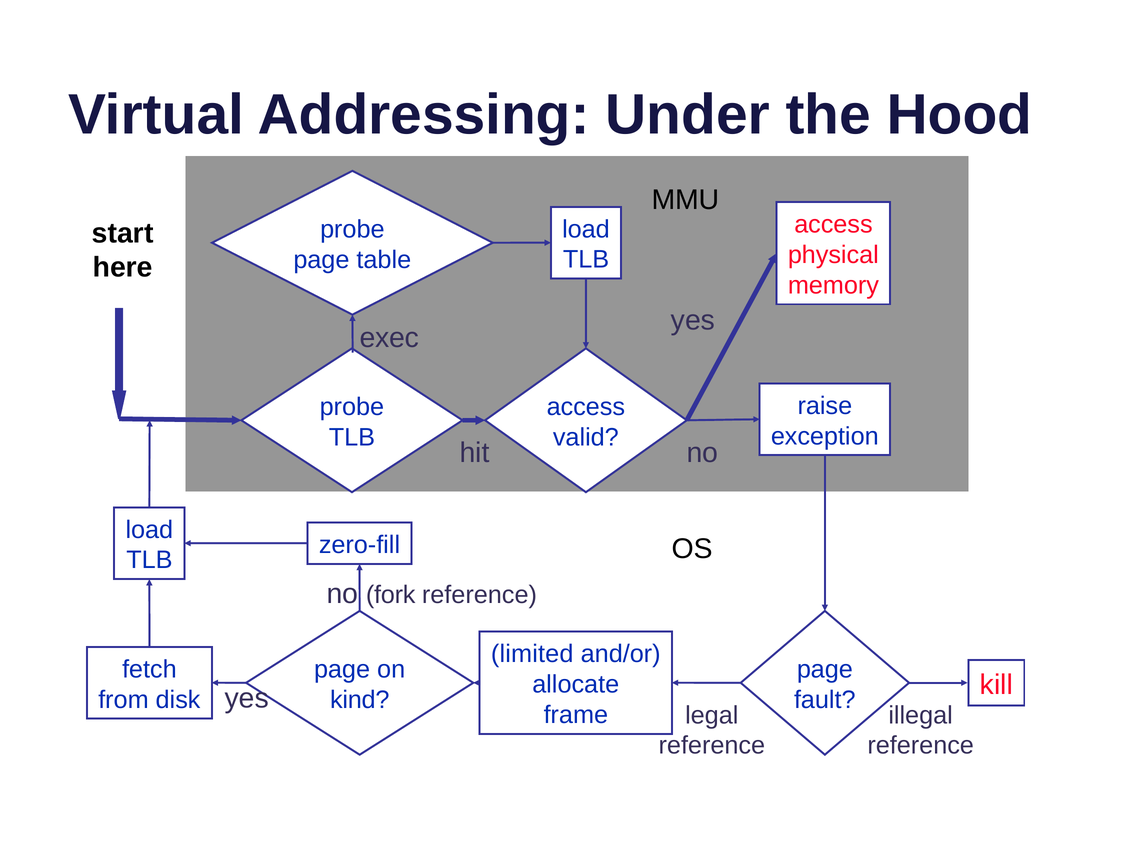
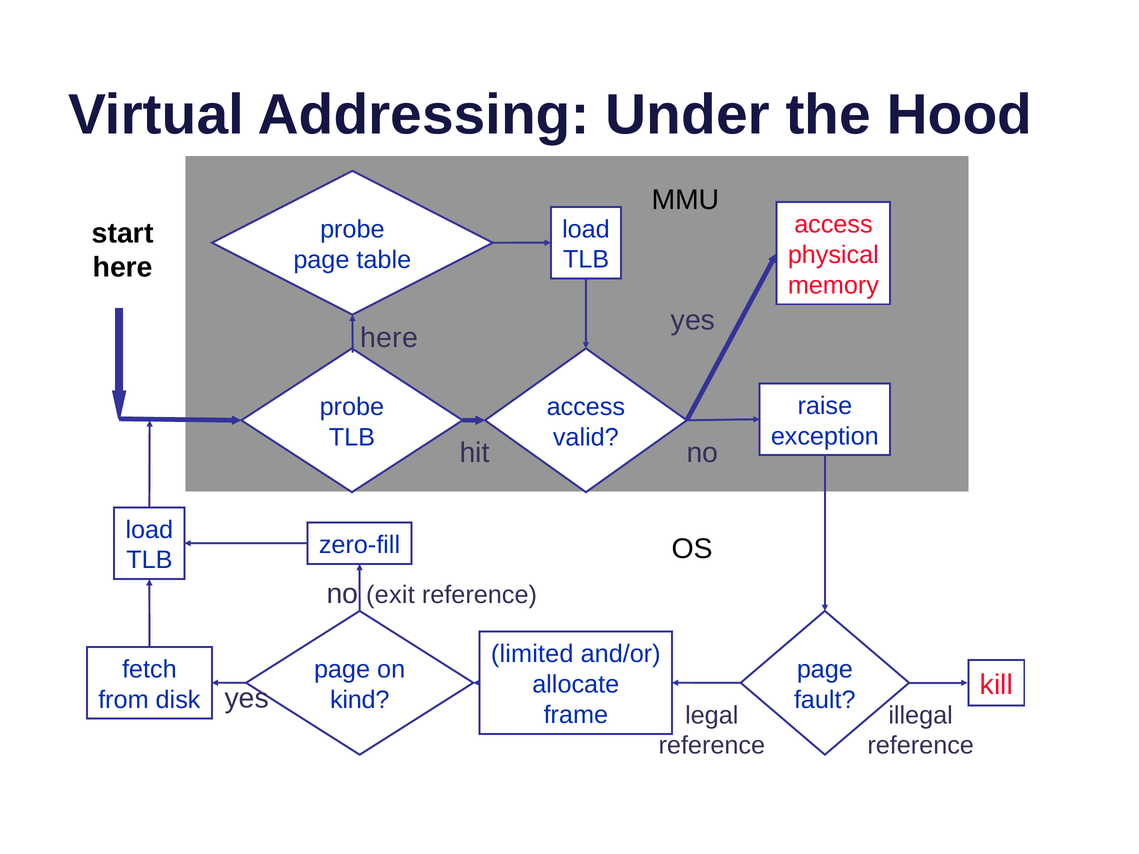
exec: exec -> here (389, 338)
fork: fork -> exit (390, 595)
